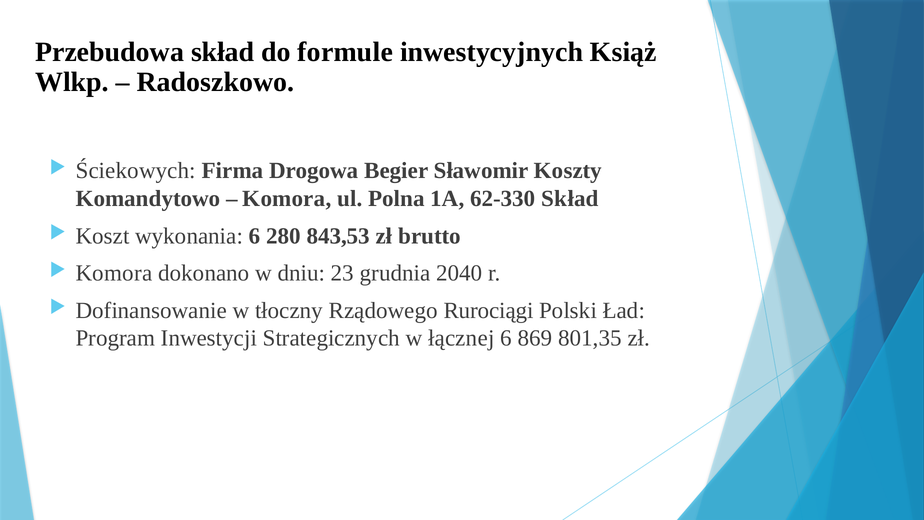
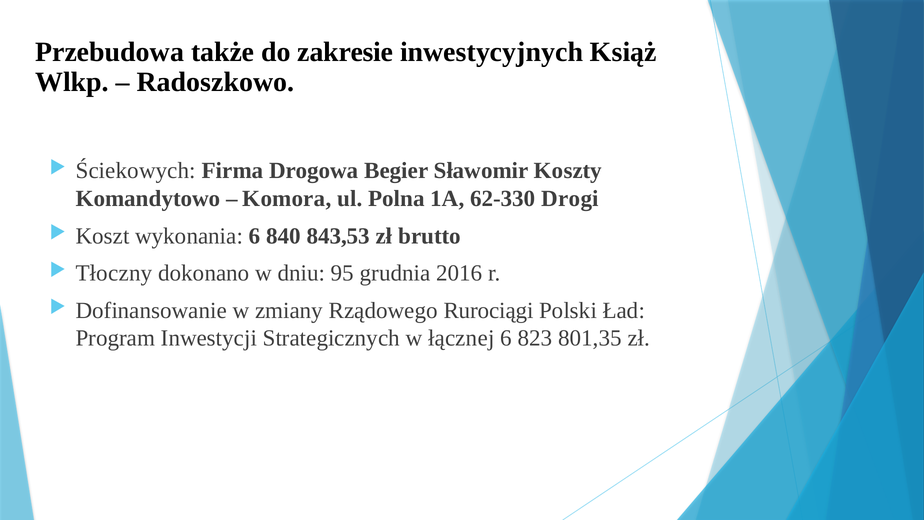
Przebudowa skład: skład -> także (223, 52)
formule: formule -> zakresie (345, 52)
62-330 Skład: Skład -> Drogi (570, 198)
280: 280 -> 840 (283, 236)
Komora: Komora -> Tłoczny (114, 273)
23: 23 -> 95 (342, 273)
2040: 2040 -> 2016 (459, 273)
tłoczny: tłoczny -> zmiany (289, 310)
869: 869 -> 823 (535, 338)
